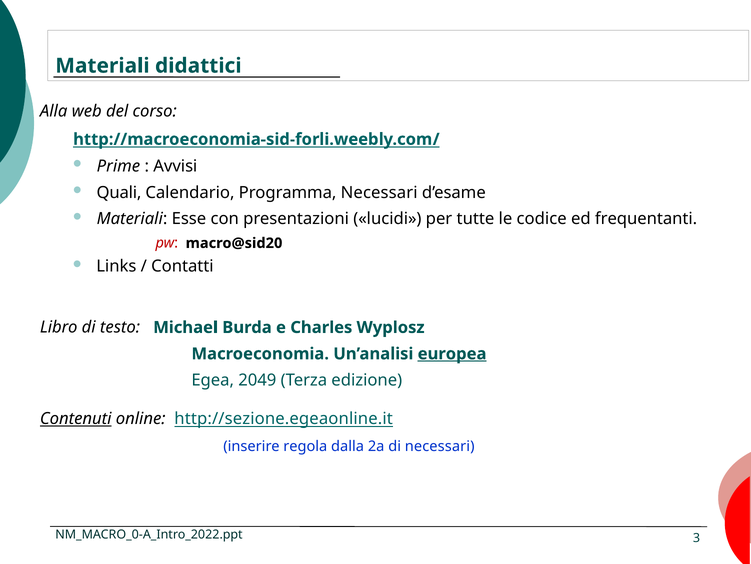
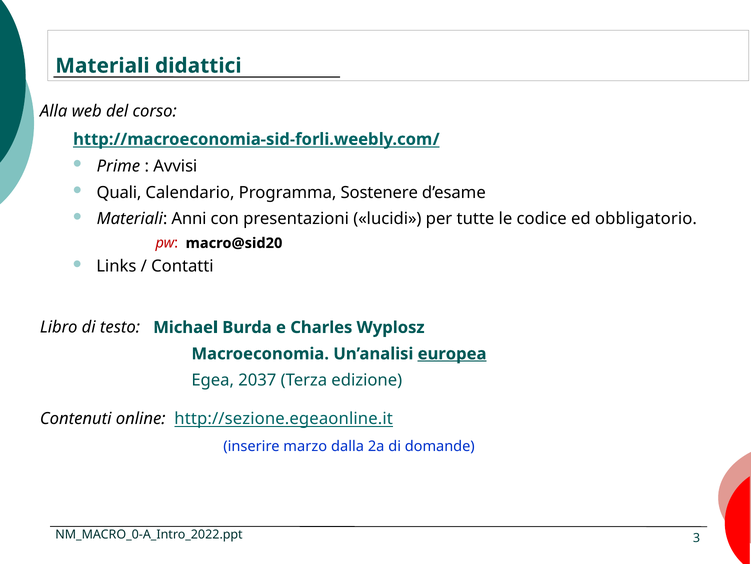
Programma Necessari: Necessari -> Sostenere (379, 192)
Esse: Esse -> Anni (189, 219)
frequentanti: frequentanti -> obbligatorio (646, 219)
2049: 2049 -> 2037 (257, 380)
Contenuti underline: present -> none (76, 418)
regola: regola -> marzo (305, 446)
di necessari: necessari -> domande (440, 446)
